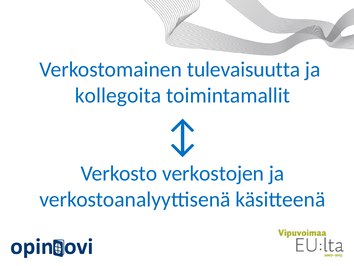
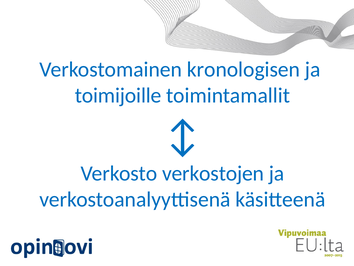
tulevaisuutta: tulevaisuutta -> kronologisen (243, 69)
kollegoita: kollegoita -> toimijoille (118, 95)
